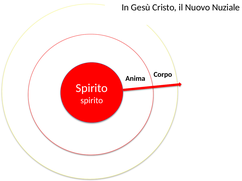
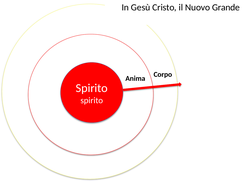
Nuziale: Nuziale -> Grande (226, 7)
